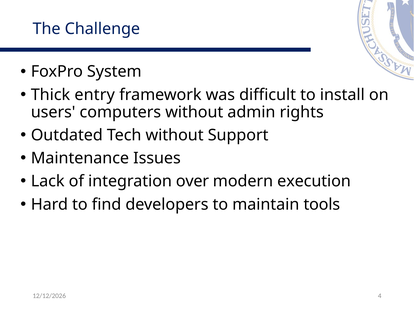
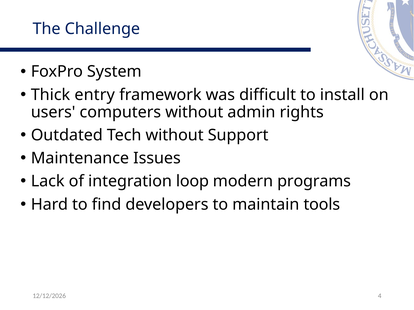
over: over -> loop (192, 182)
execution: execution -> programs (314, 182)
